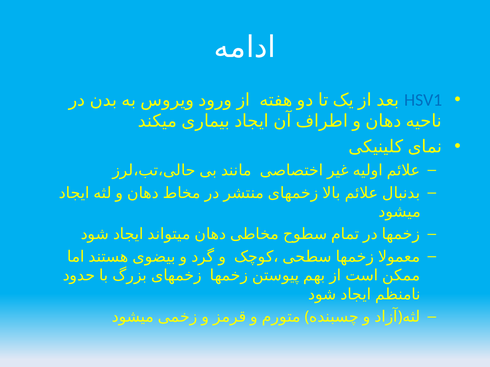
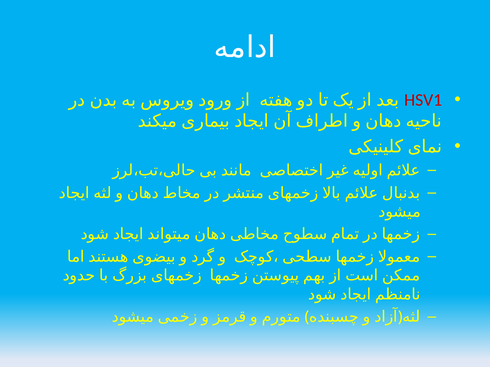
HSV1 colour: blue -> red (423, 100)
